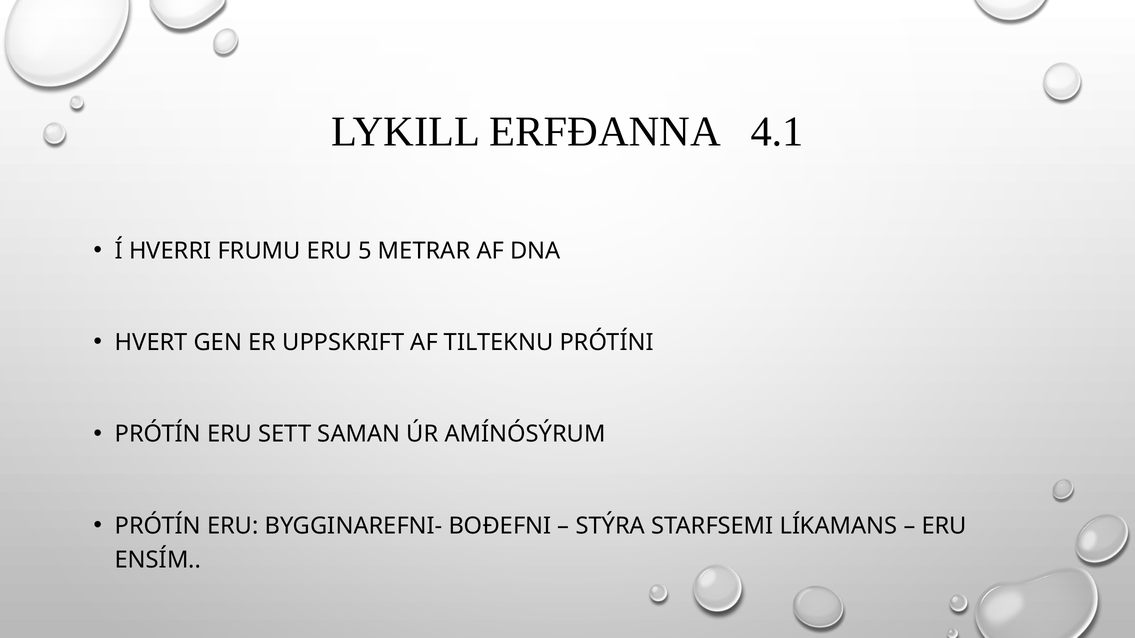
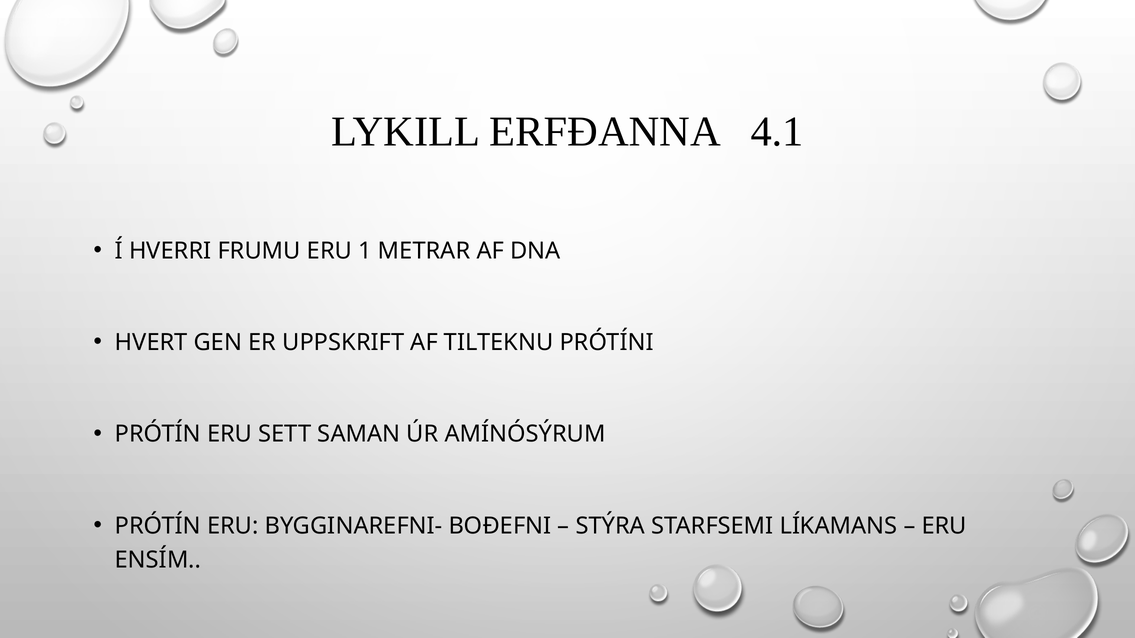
5: 5 -> 1 (365, 251)
